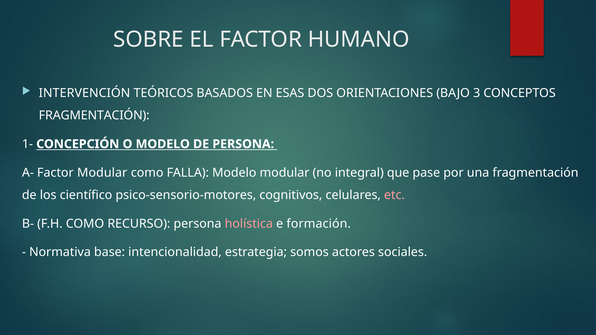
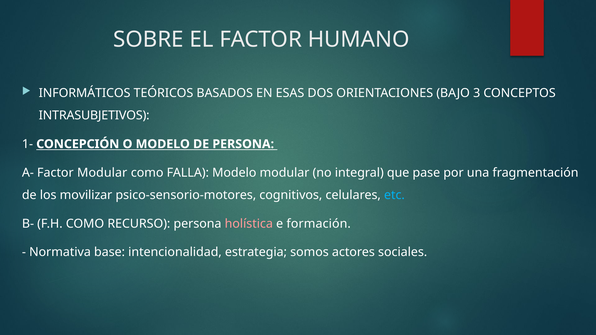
INTERVENCIÓN: INTERVENCIÓN -> INFORMÁTICOS (85, 93)
FRAGMENTACIÓN: FRAGMENTACIÓN -> INTRASUBJETIVOS (94, 116)
científico: científico -> movilizar (86, 195)
etc colour: pink -> light blue (394, 195)
